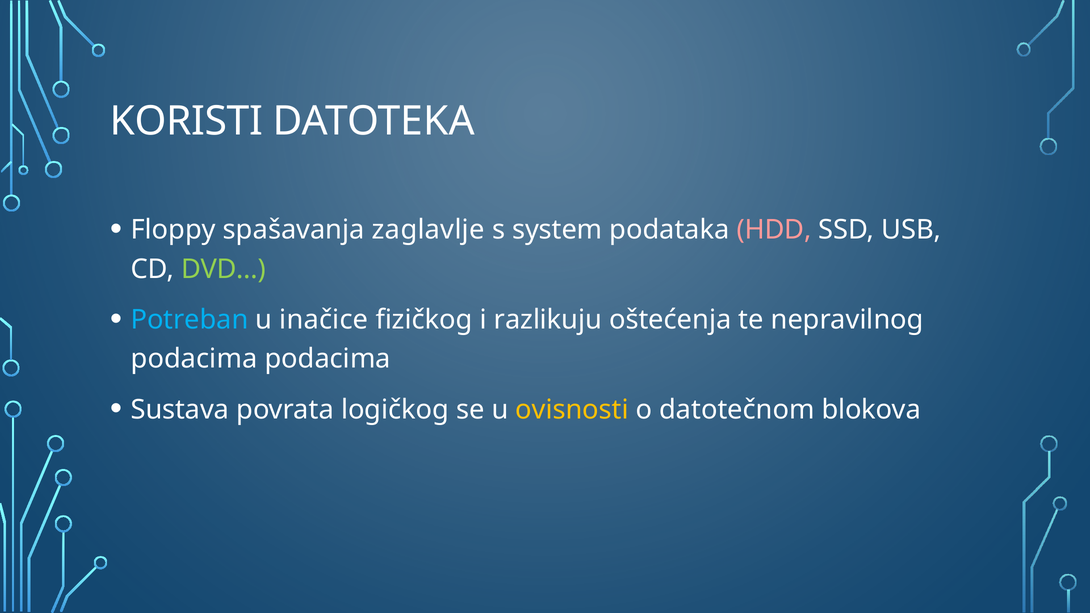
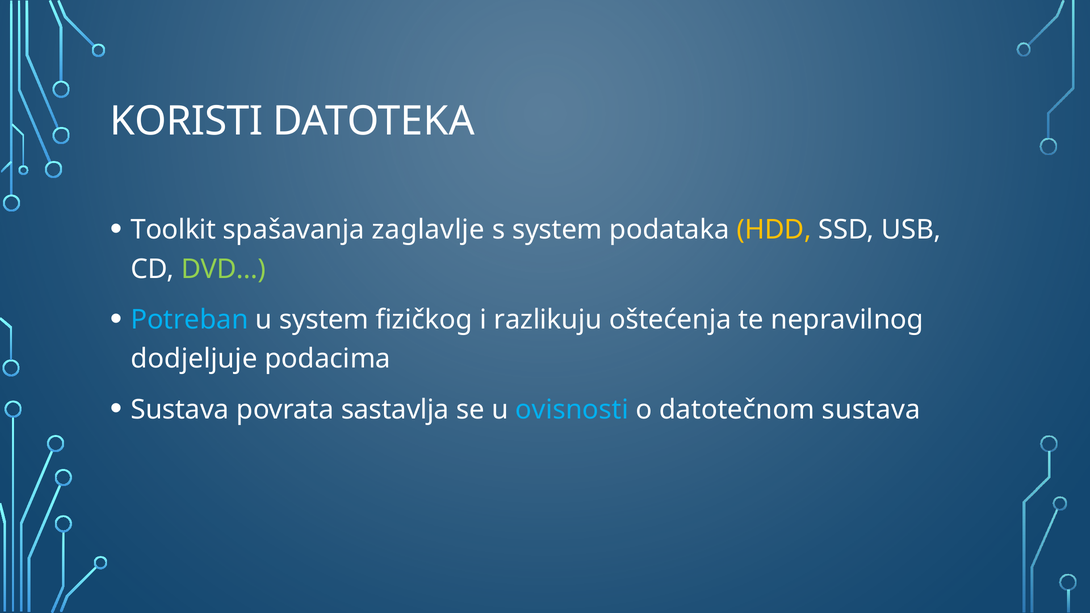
Floppy: Floppy -> Toolkit (173, 230)
HDD colour: pink -> yellow (774, 230)
u inačice: inačice -> system (324, 320)
podacima: podacima -> dodjeljuje (194, 359)
logičkog: logičkog -> sastavlja (395, 410)
ovisnosti colour: yellow -> light blue (572, 410)
datotečnom blokova: blokova -> sustava (871, 410)
